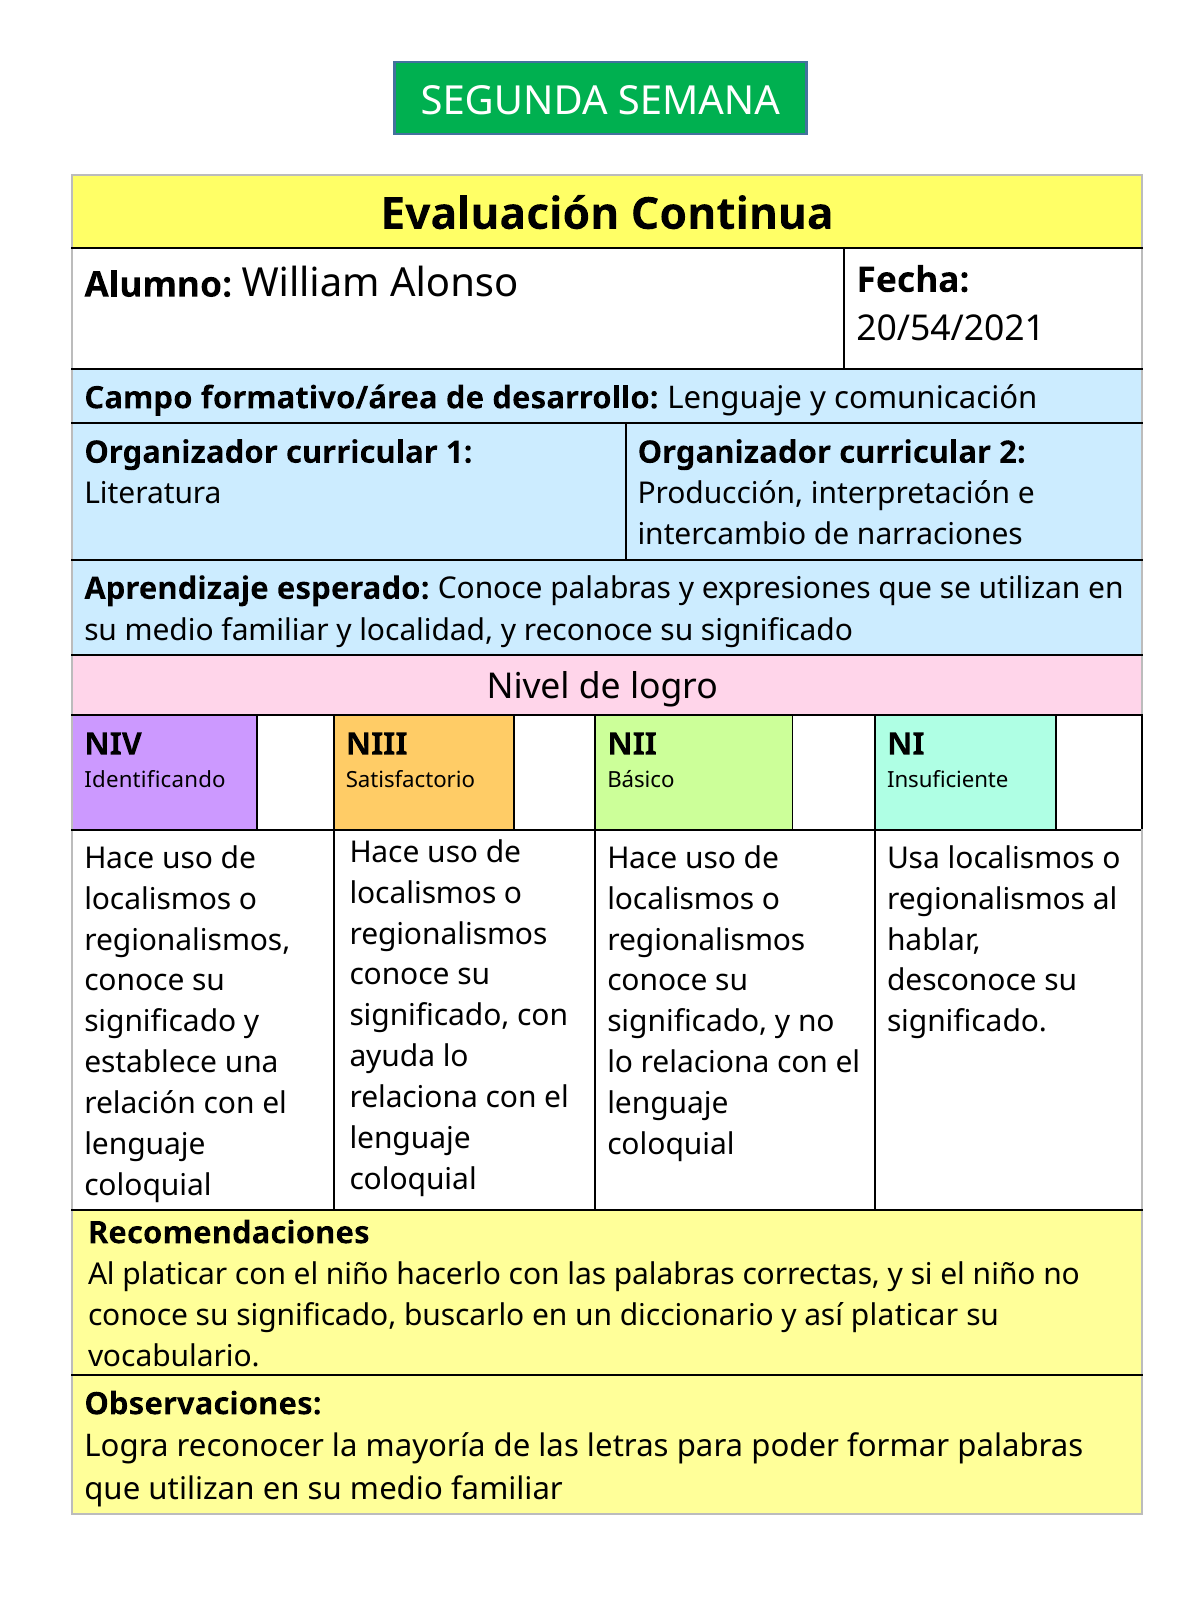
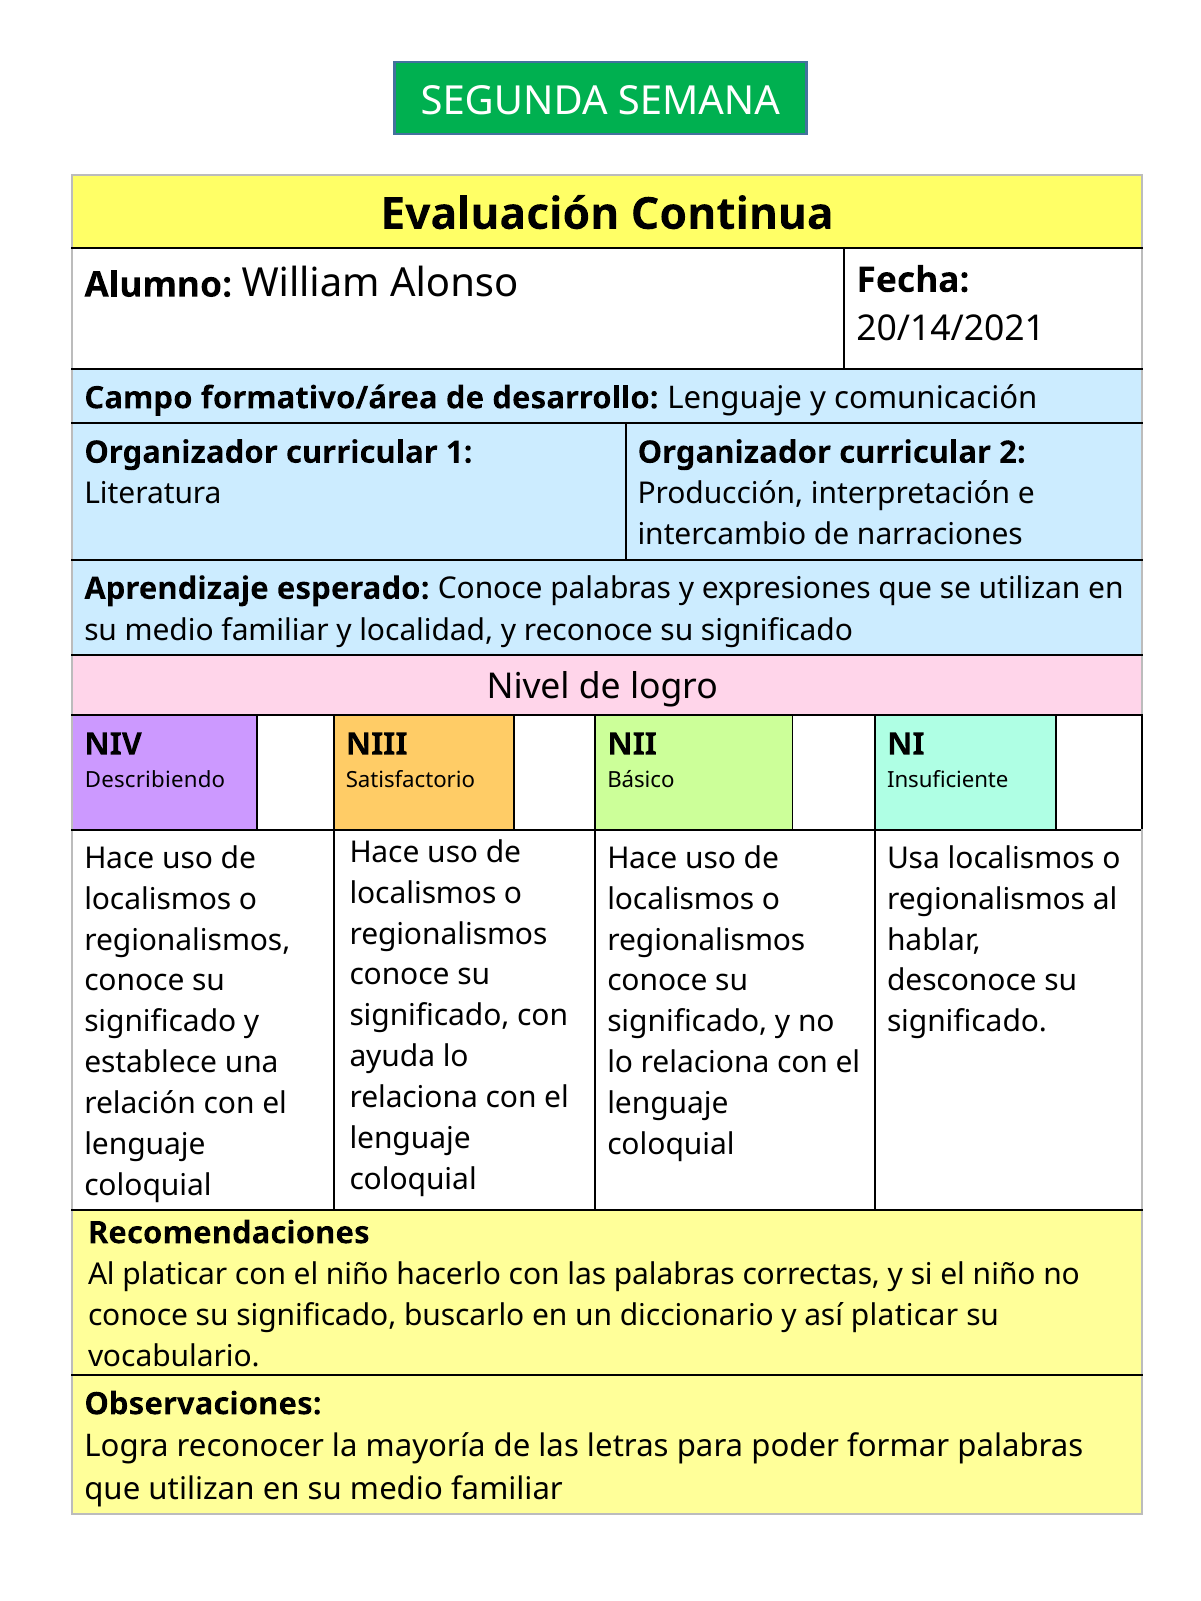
20/54/2021: 20/54/2021 -> 20/14/2021 (951, 329)
Identificando: Identificando -> Describiendo (155, 780)
